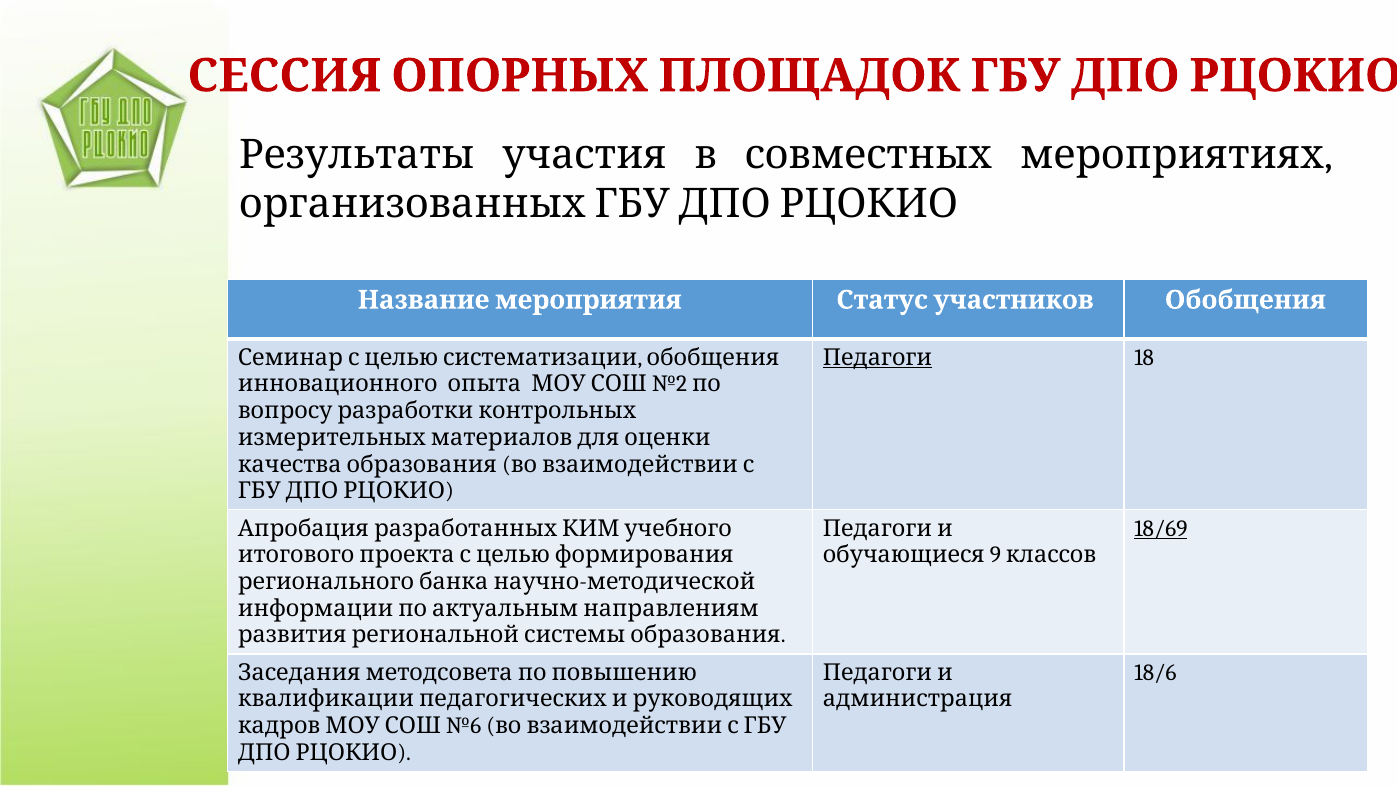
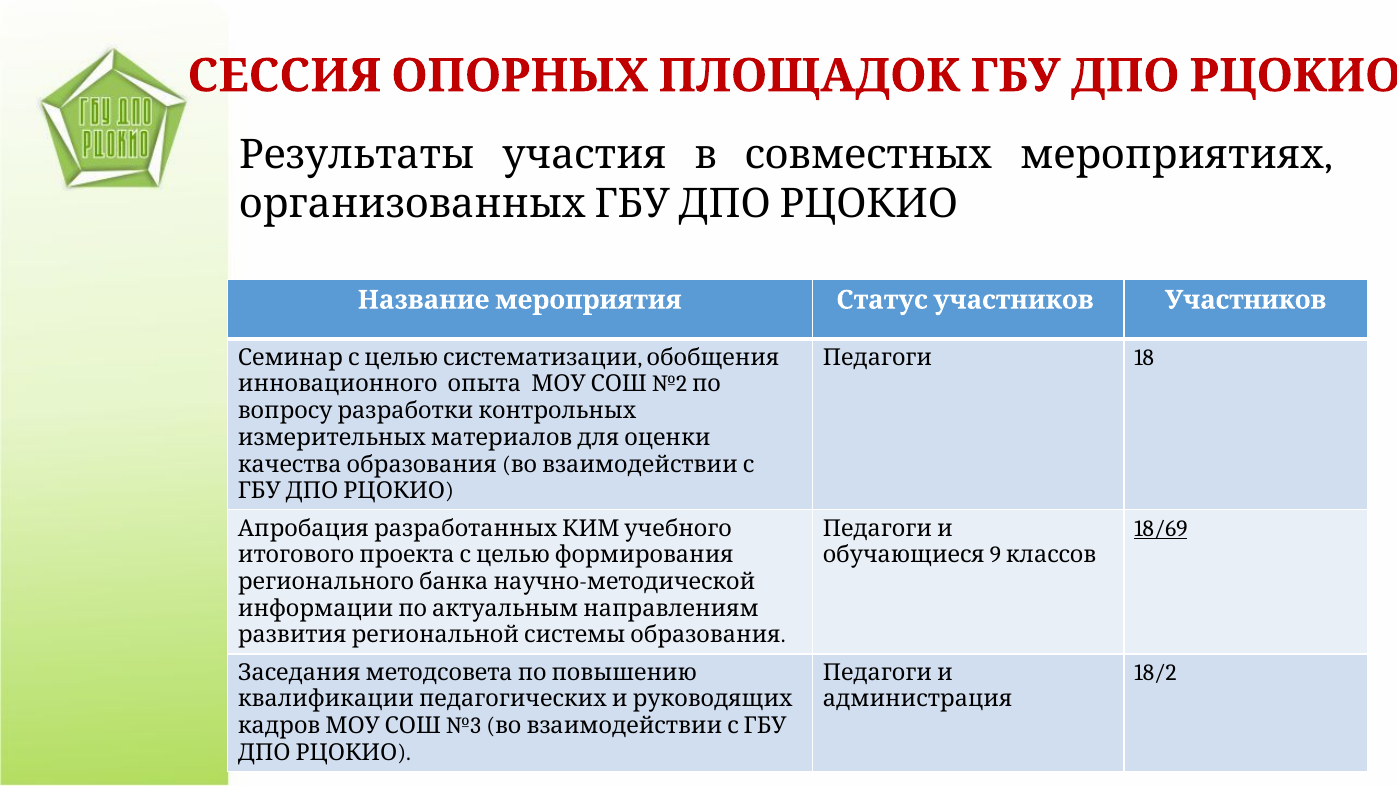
Обобщения: Обобщения -> Участников (1246, 300)
Педагоги underline: present -> none (877, 357)
18/6: 18/6 -> 18/2 (1155, 672)
№6: №6 -> №3 (464, 726)
